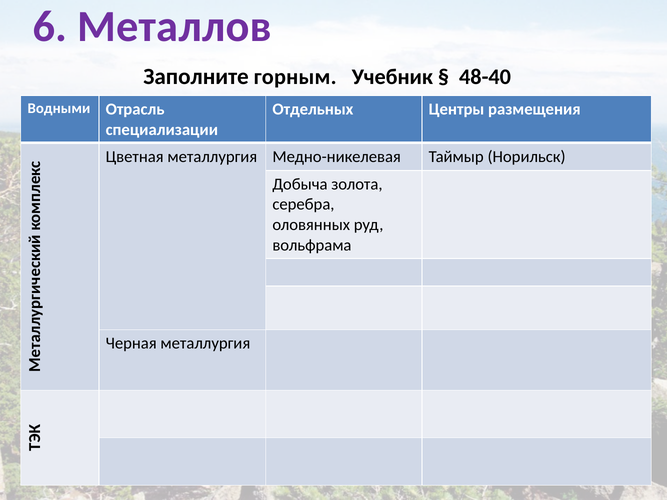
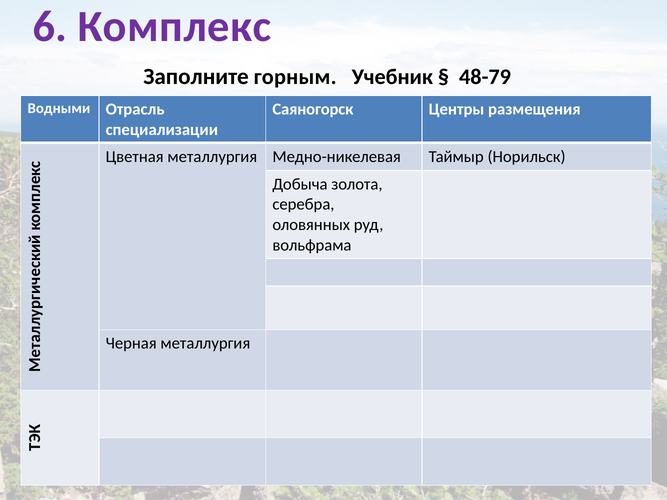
Металлов: Металлов -> Комплекс (174, 27)
48-40: 48-40 -> 48-79 (485, 77)
Отдельных: Отдельных -> Саяногорск (313, 109)
